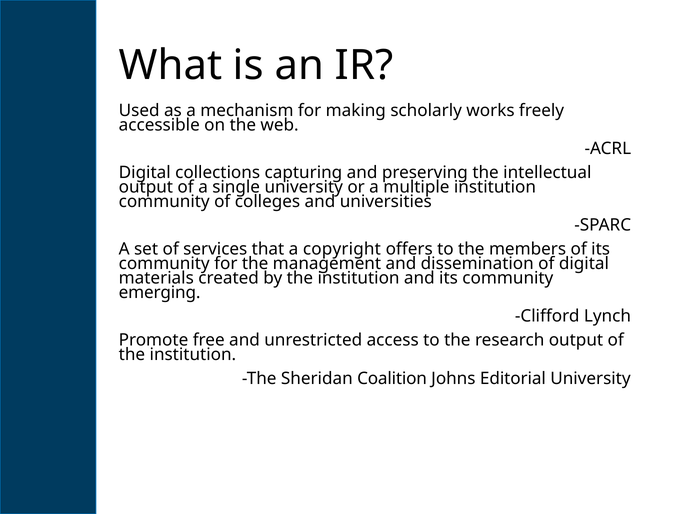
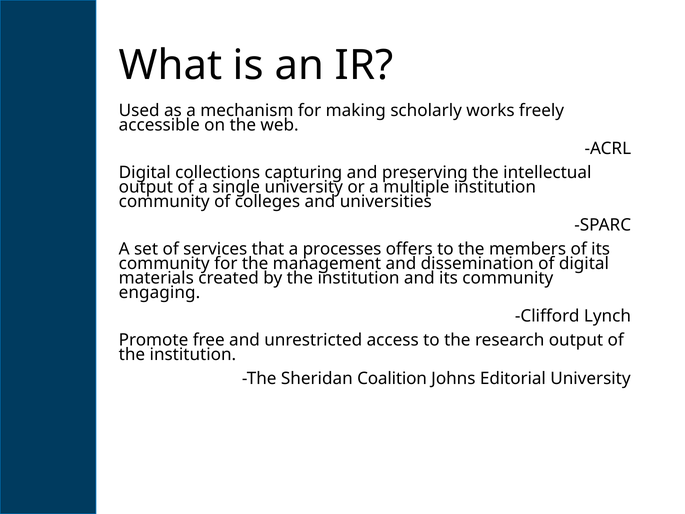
copyright: copyright -> processes (342, 249)
emerging: emerging -> engaging (160, 292)
